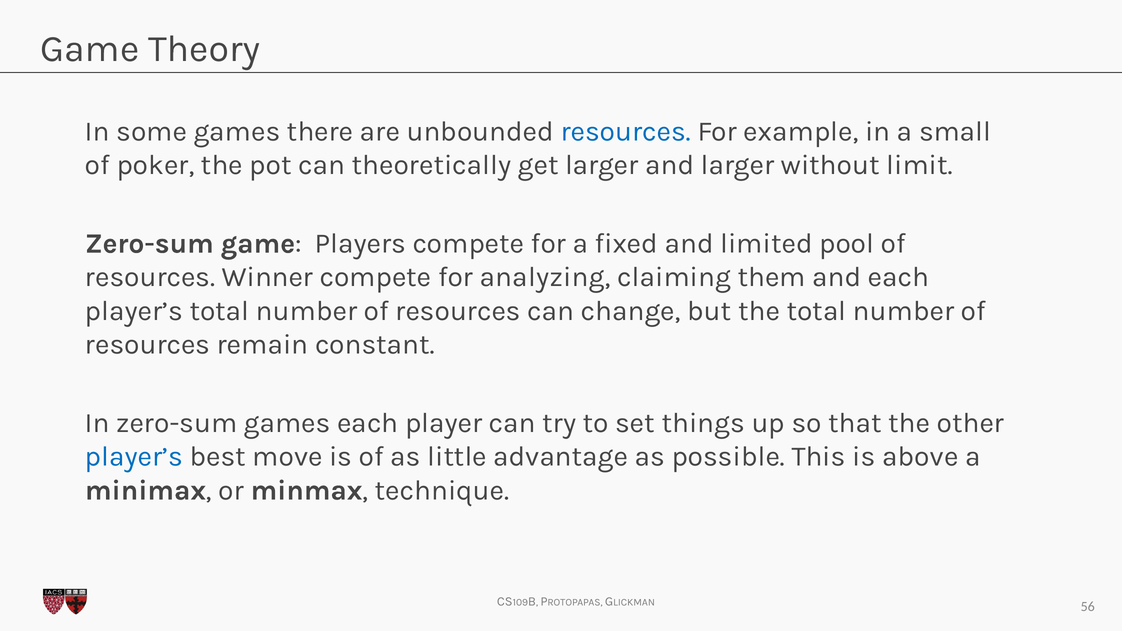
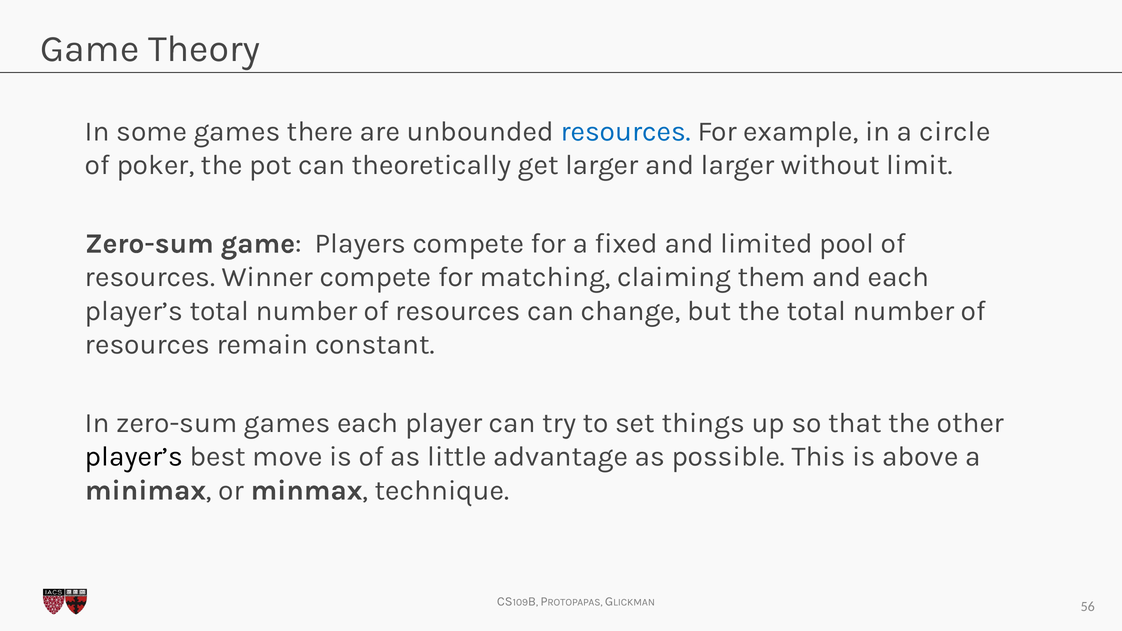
small: small -> circle (955, 131)
analyzing: analyzing -> matching (545, 277)
player’s colour: blue -> black (134, 457)
